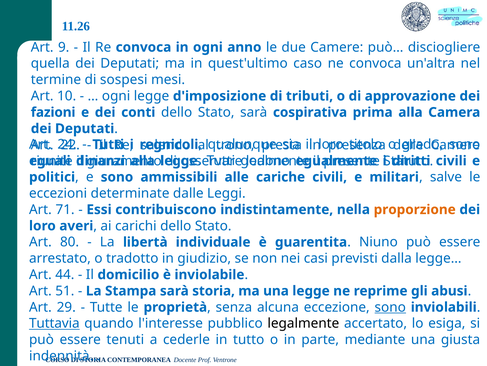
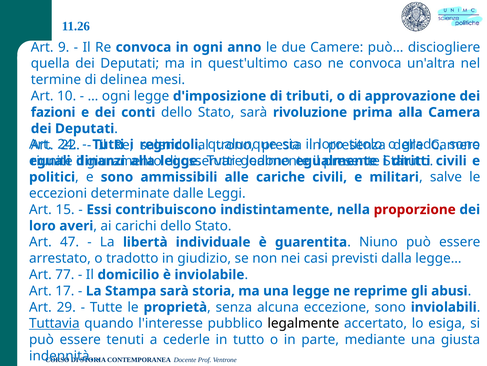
sospesi: sospesi -> delinea (124, 80)
cospirativa: cospirativa -> rivoluzione (310, 112)
71: 71 -> 15 (65, 209)
proporzione colour: orange -> red (415, 209)
80: 80 -> 47 (70, 242)
44: 44 -> 77 (65, 274)
51: 51 -> 17 (65, 290)
sono underline: present -> none (390, 307)
